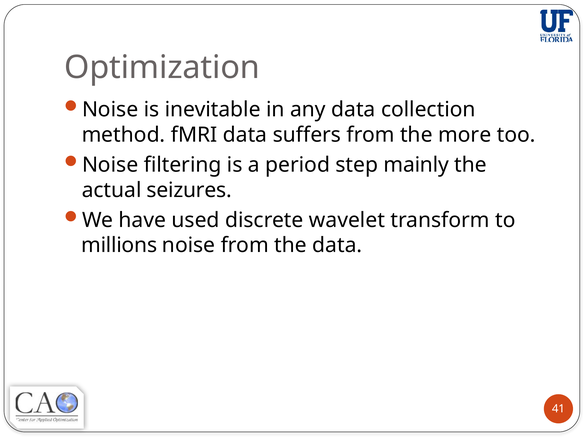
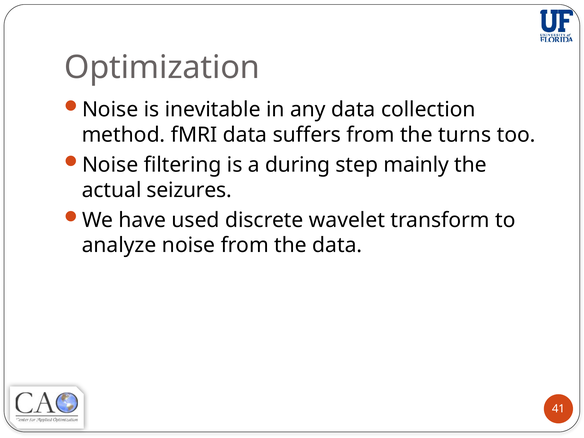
more: more -> turns (465, 135)
period: period -> during (298, 165)
millions: millions -> analyze (119, 245)
